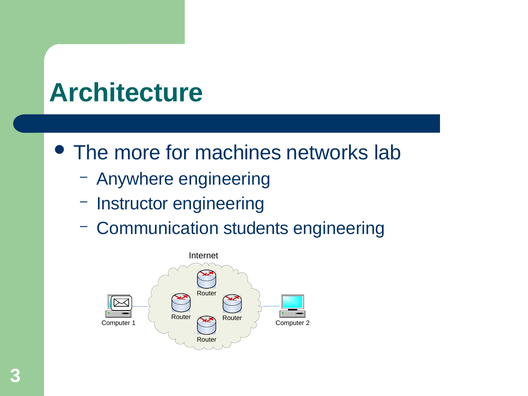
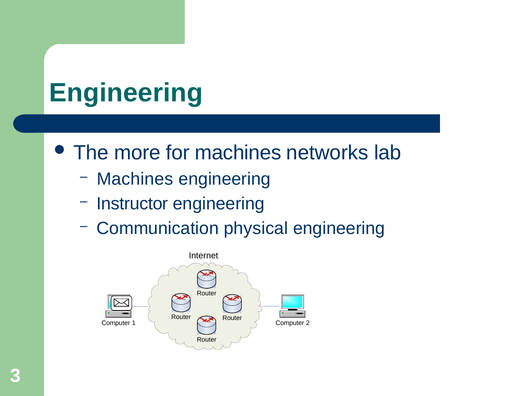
Architecture: Architecture -> Engineering (126, 93)
Anywhere: Anywhere -> Machines (135, 179)
students: students -> physical (256, 228)
